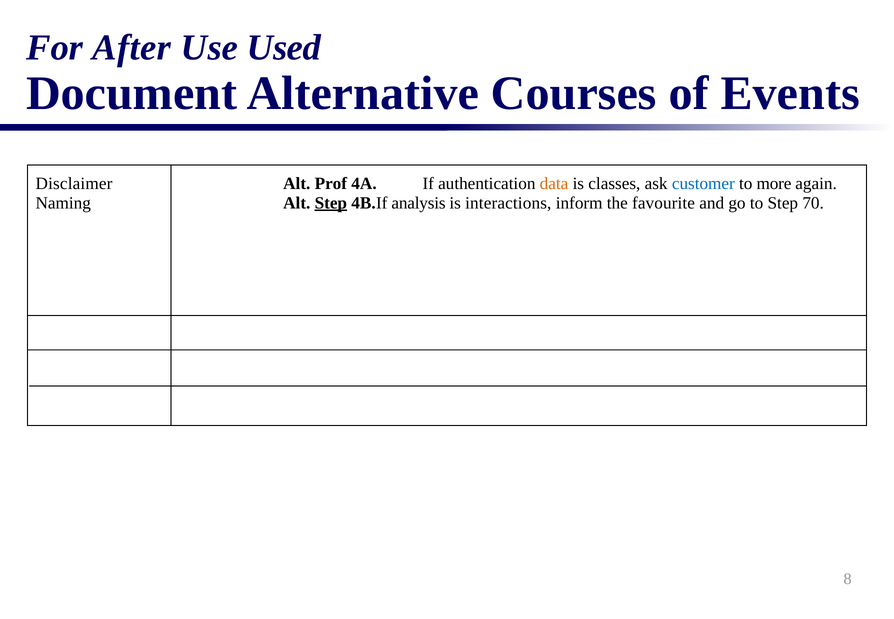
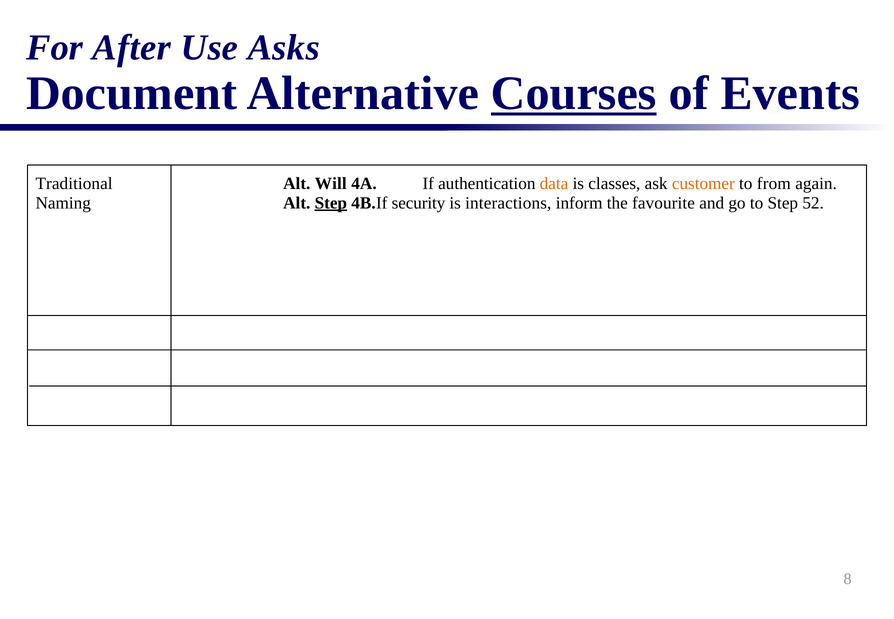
Used: Used -> Asks (284, 48)
Courses underline: none -> present (574, 93)
Disclaimer: Disclaimer -> Traditional (74, 184)
Prof: Prof -> Will (331, 184)
customer colour: blue -> orange (703, 184)
more: more -> from (774, 184)
analysis: analysis -> security (418, 203)
70: 70 -> 52 (813, 203)
